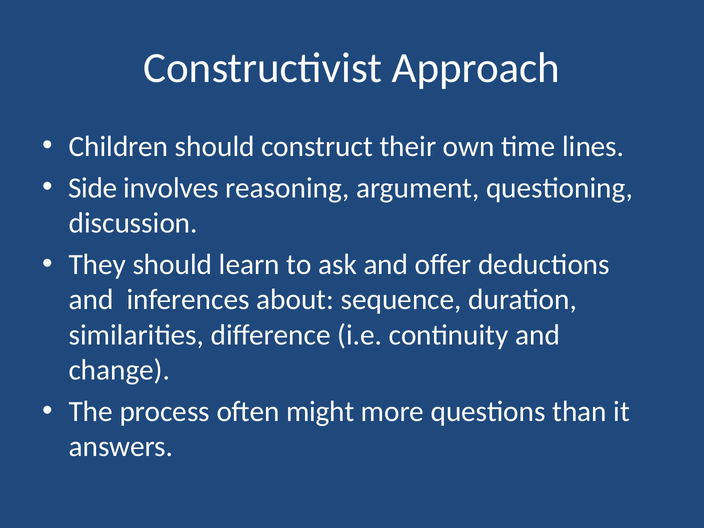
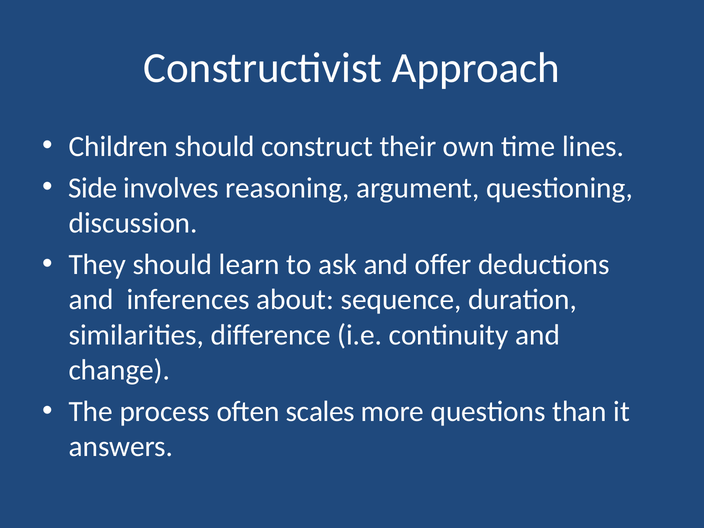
might: might -> scales (320, 412)
